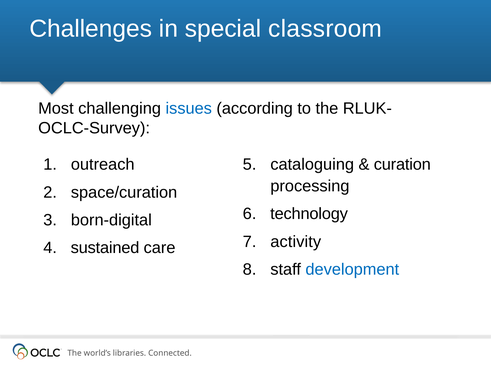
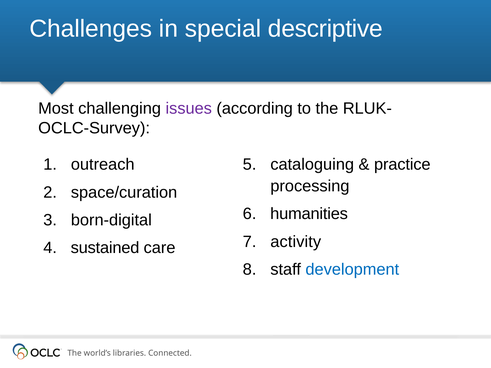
classroom: classroom -> descriptive (325, 29)
issues colour: blue -> purple (189, 109)
curation: curation -> practice (402, 165)
technology: technology -> humanities (309, 214)
